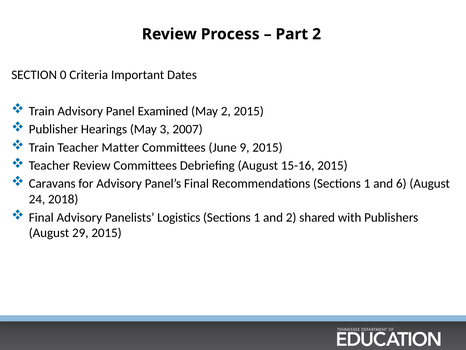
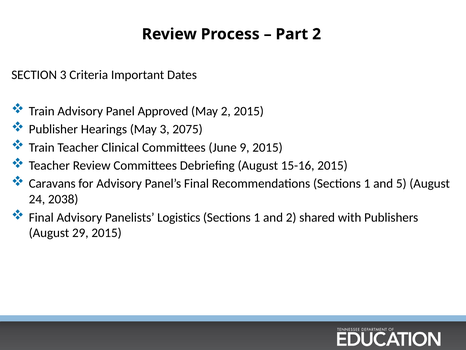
SECTION 0: 0 -> 3 (63, 75)
Examined: Examined -> Approved (163, 111)
2007: 2007 -> 2075 (188, 129)
Matter: Matter -> Clinical (120, 147)
6: 6 -> 5 (401, 183)
2018: 2018 -> 2038 (63, 199)
